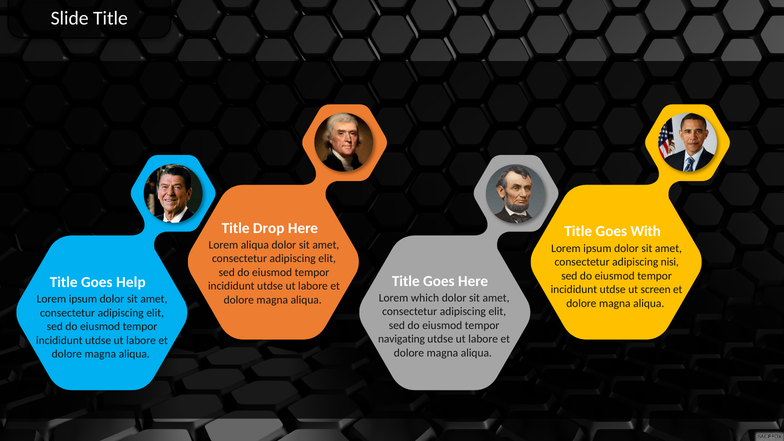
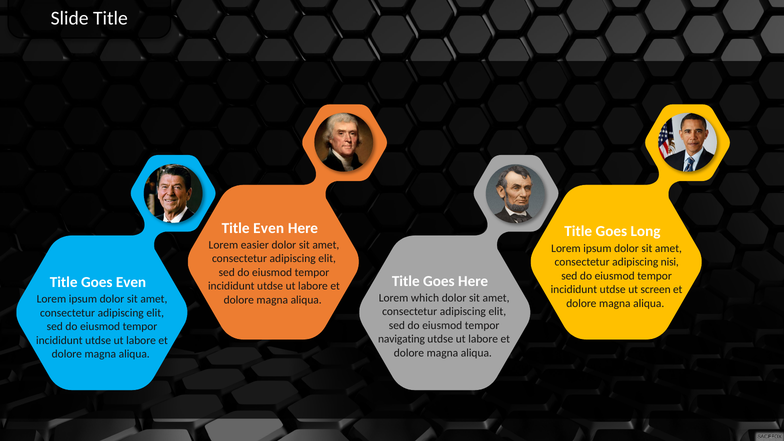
Title Drop: Drop -> Even (269, 228)
With: With -> Long (646, 231)
Lorem aliqua: aliqua -> easier (255, 245)
Goes Help: Help -> Even (131, 282)
